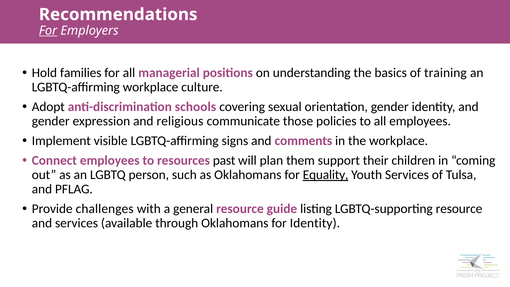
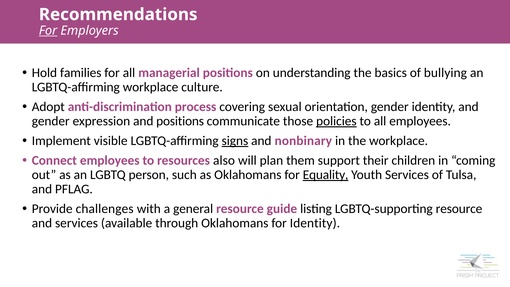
training: training -> bullying (445, 73)
schools: schools -> process (196, 107)
and religious: religious -> positions (180, 121)
policies underline: none -> present (336, 121)
signs underline: none -> present (235, 141)
comments: comments -> nonbinary (303, 141)
past: past -> also (224, 160)
